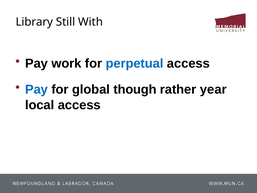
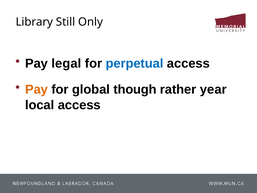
With: With -> Only (91, 22)
work: work -> legal (66, 63)
Pay colour: blue -> orange (36, 89)
